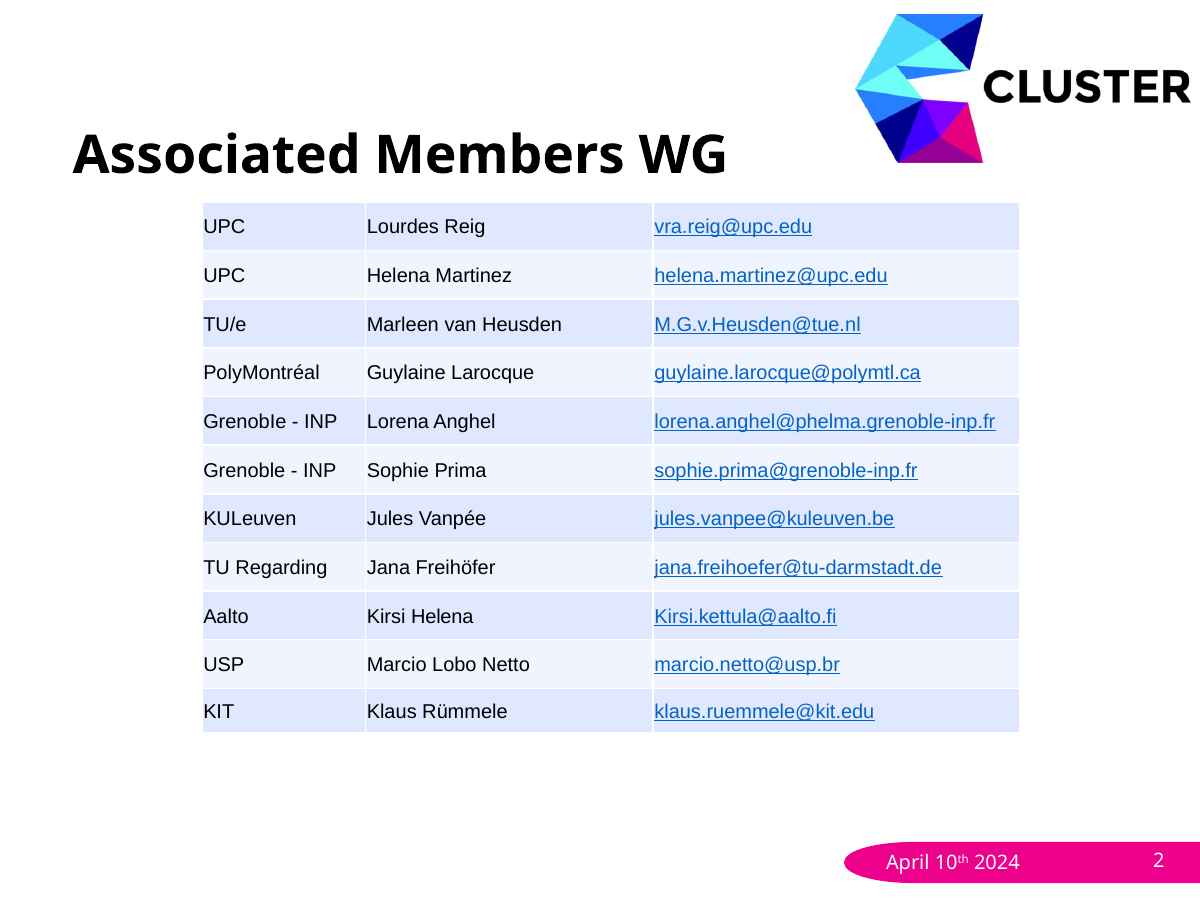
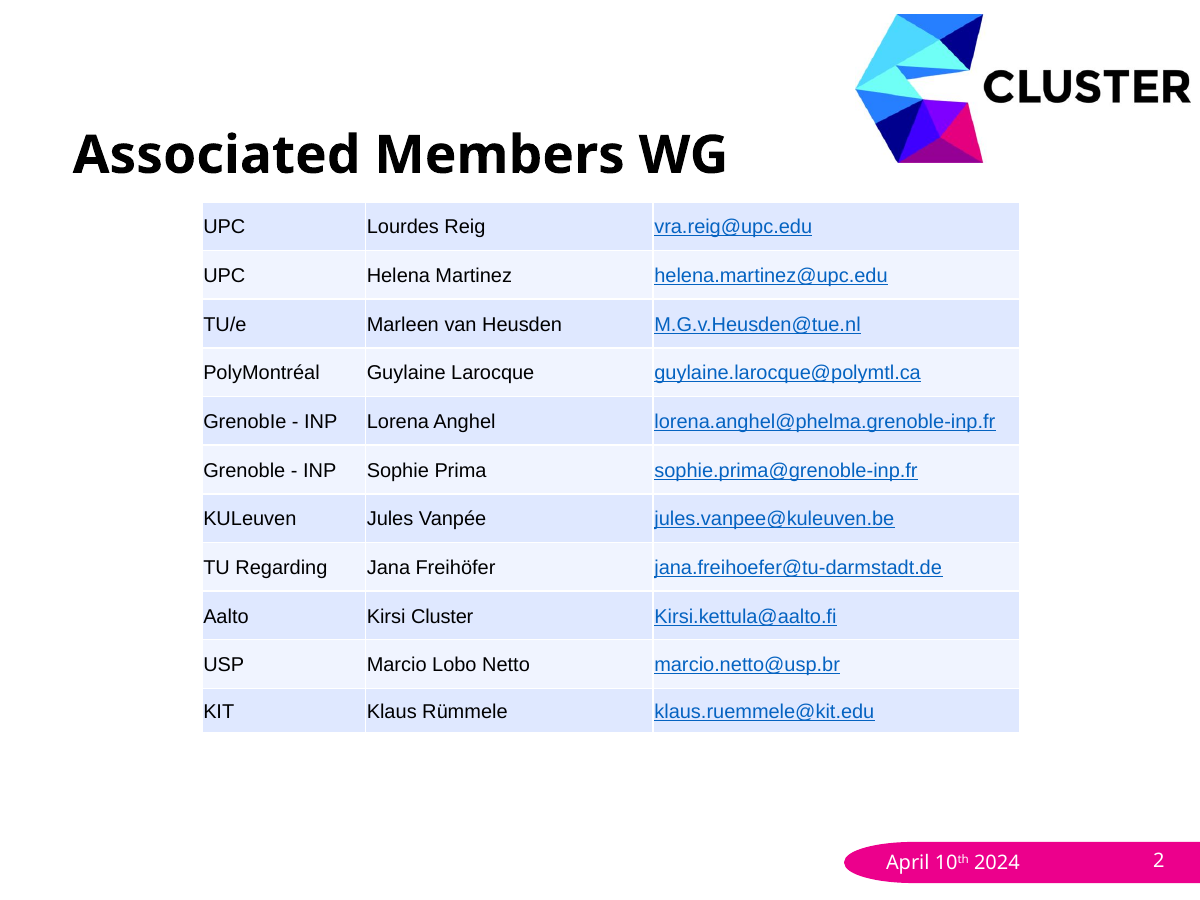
Kirsi Helena: Helena -> Cluster (442, 616)
